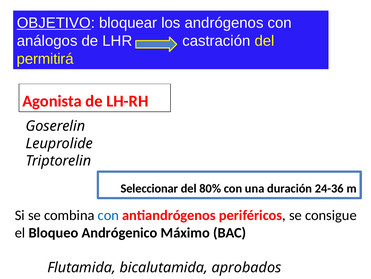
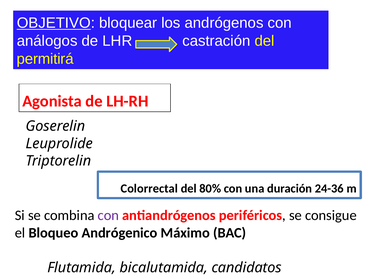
Seleccionar: Seleccionar -> Colorrectal (149, 188)
con colour: blue -> purple (108, 215)
aprobados: aprobados -> candidatos (247, 267)
